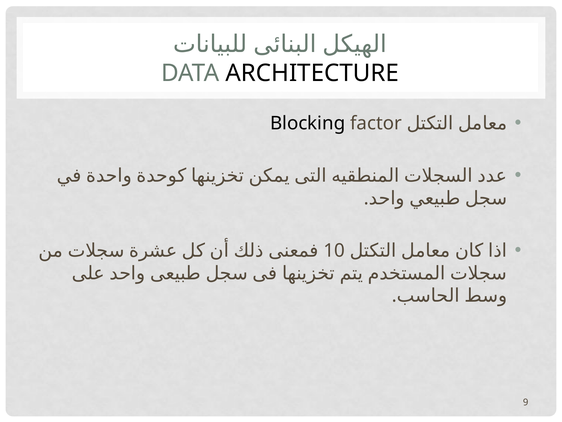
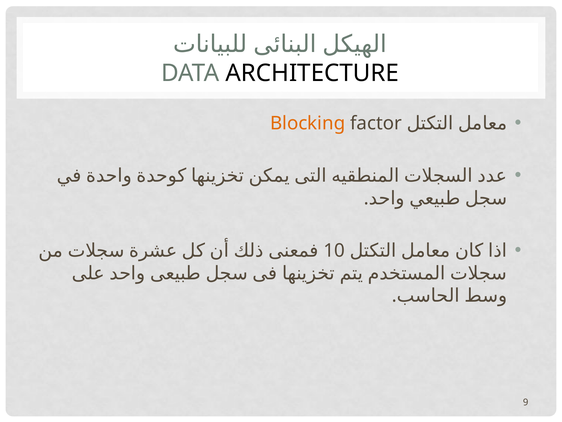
Blocking colour: black -> orange (308, 123)
